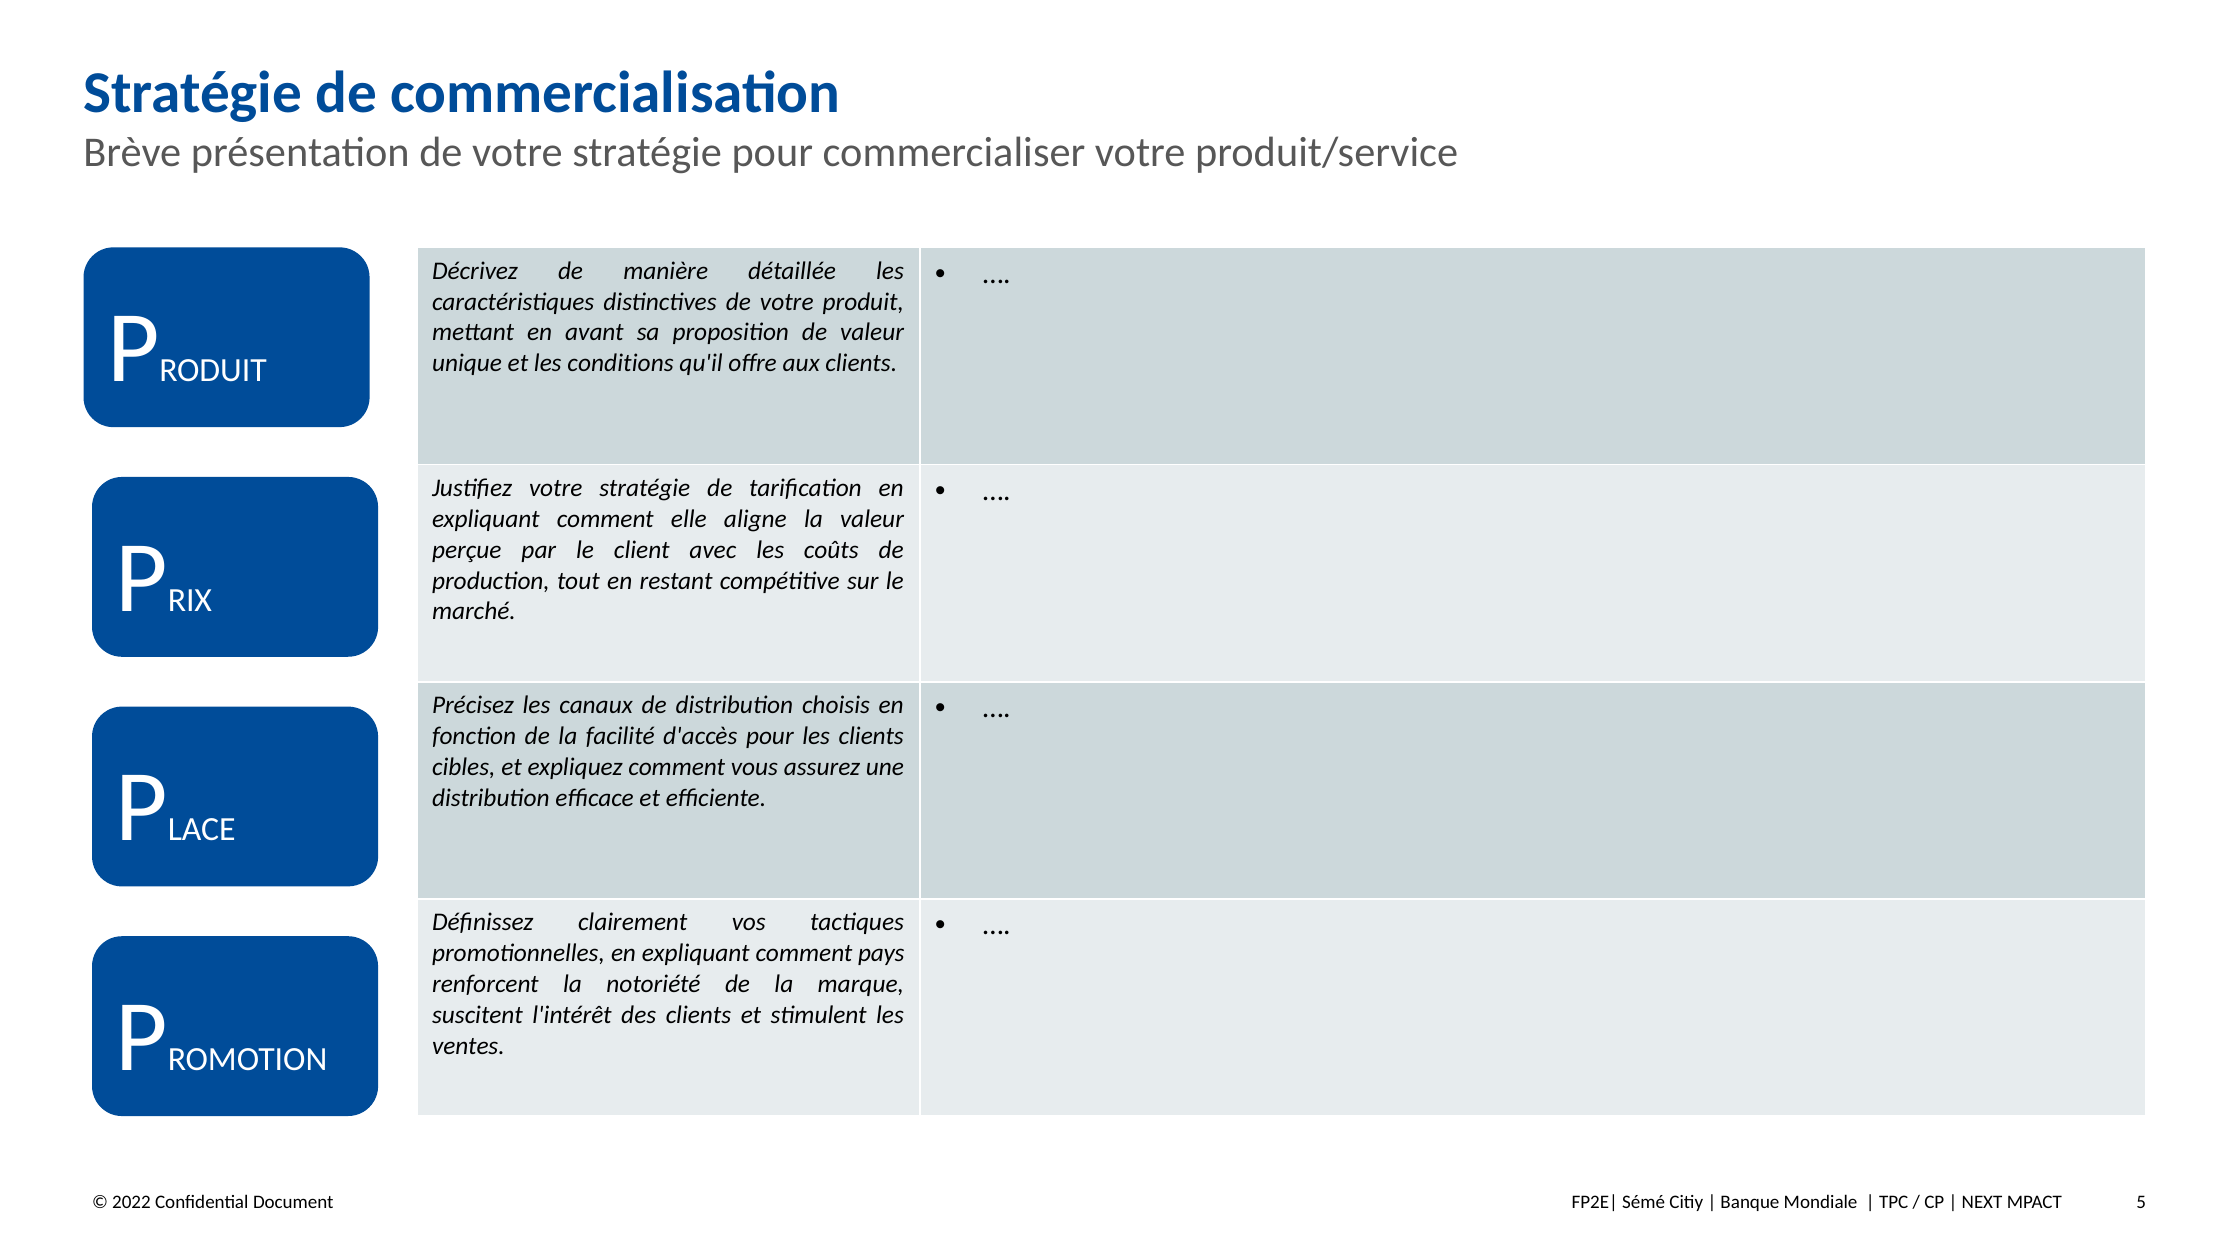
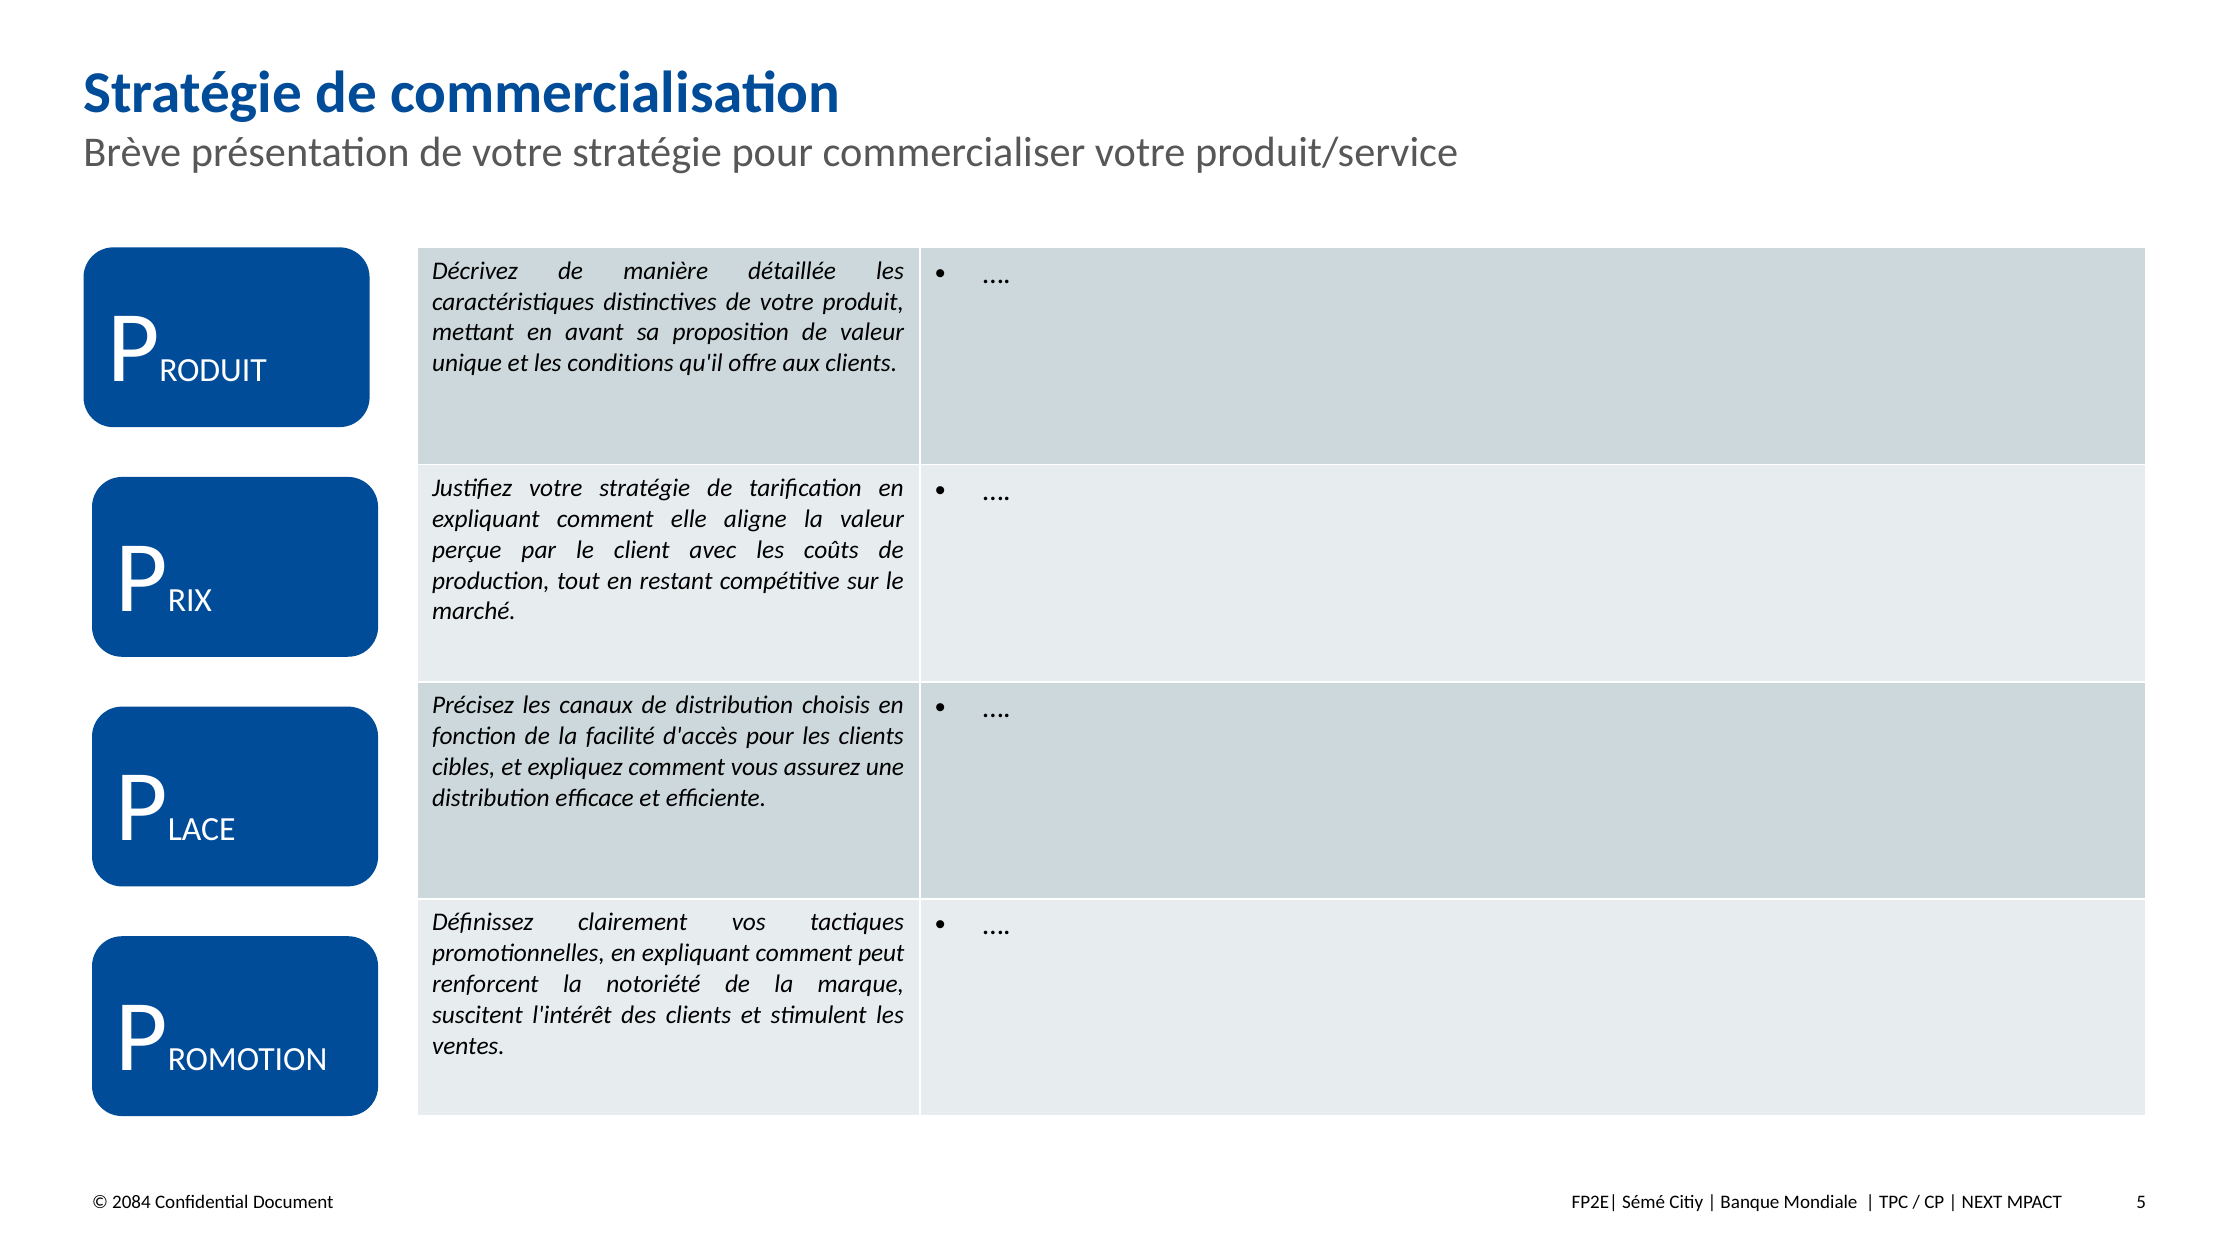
pays: pays -> peut (881, 953)
2022: 2022 -> 2084 (131, 1202)
